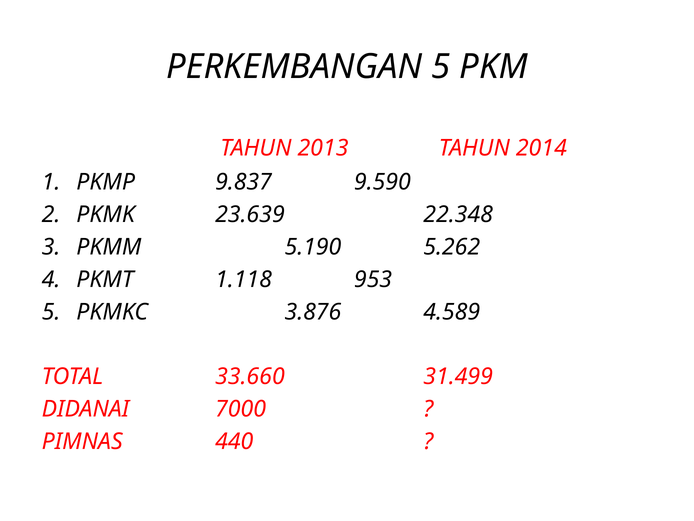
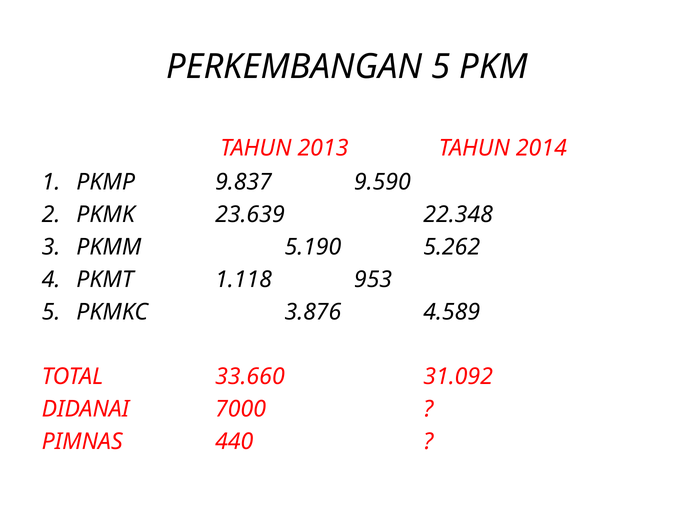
31.499: 31.499 -> 31.092 (458, 376)
